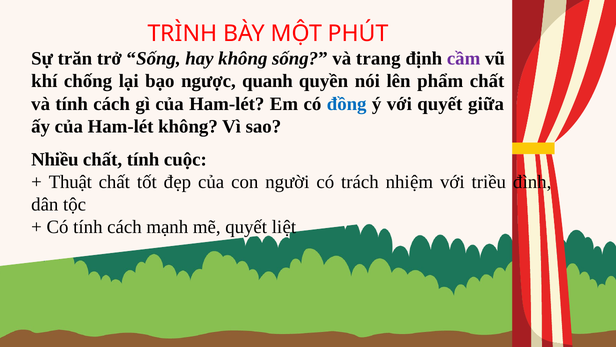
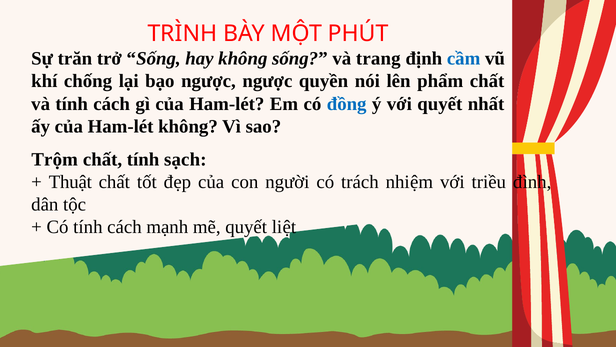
cầm colour: purple -> blue (464, 59)
ngược quanh: quanh -> ngược (267, 81)
giữa: giữa -> nhất (486, 104)
Nhiều: Nhiều -> Trộm (55, 159)
cuộc: cuộc -> sạch (185, 159)
